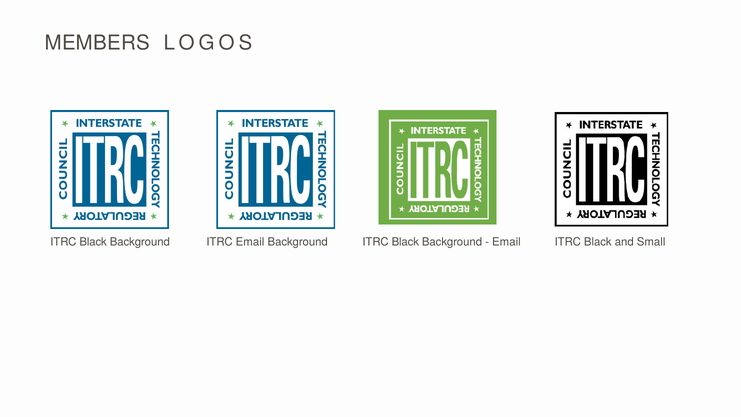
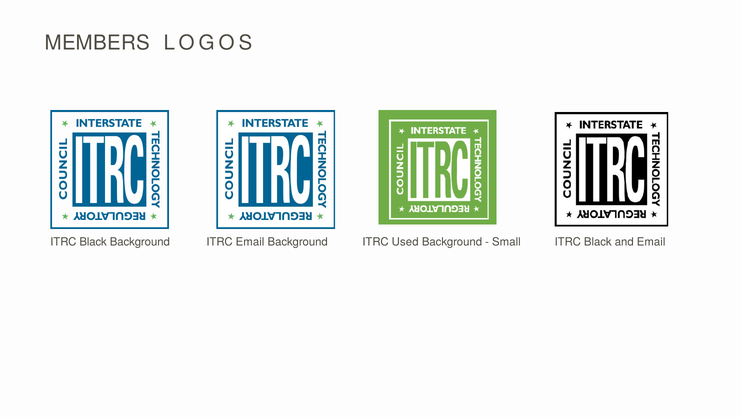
Background ITRC Black: Black -> Used (405, 242)
Email: Email -> Small (506, 242)
and Small: Small -> Email (651, 242)
